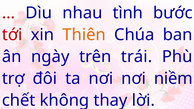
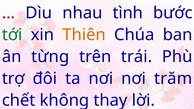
tới colour: red -> green (12, 35)
ngày: ngày -> từng (50, 57)
niềm: niềm -> trăm (173, 79)
